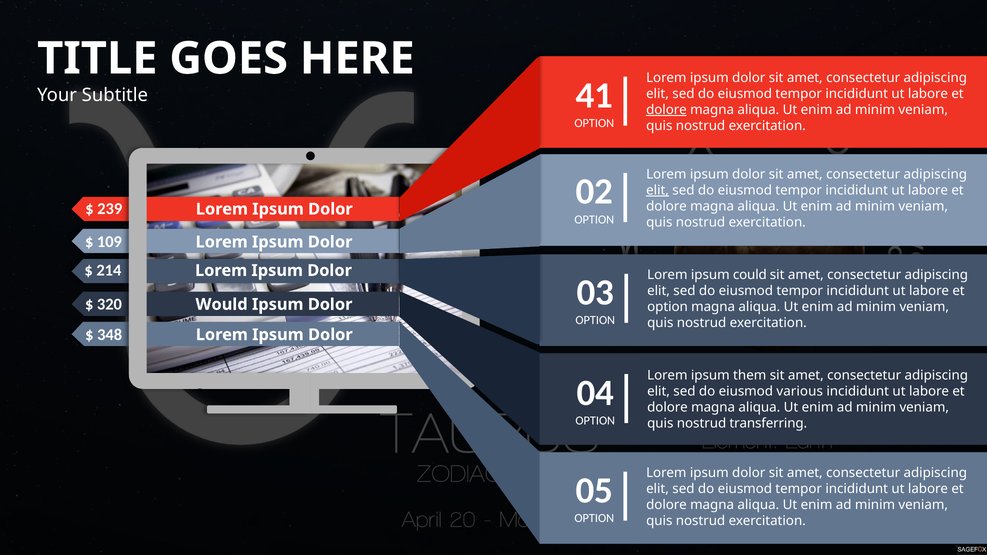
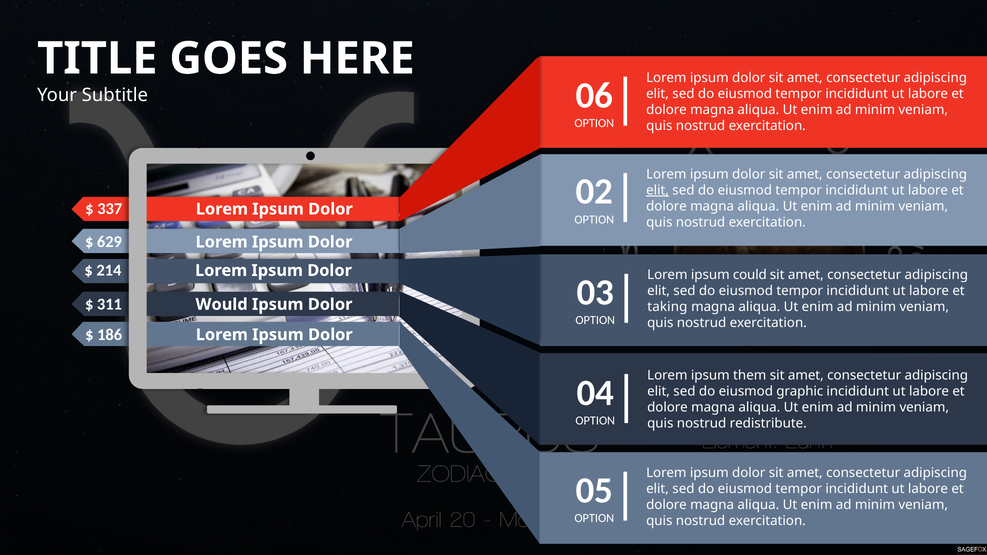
41: 41 -> 06 (594, 95)
dolore underline: present -> none (666, 110)
239: 239 -> 337 (110, 209)
109: 109 -> 629 (109, 242)
320: 320 -> 311 (109, 304)
option: option -> taking (667, 307)
348: 348 -> 186 (110, 335)
various: various -> graphic (800, 391)
transferring: transferring -> redistribute (768, 423)
